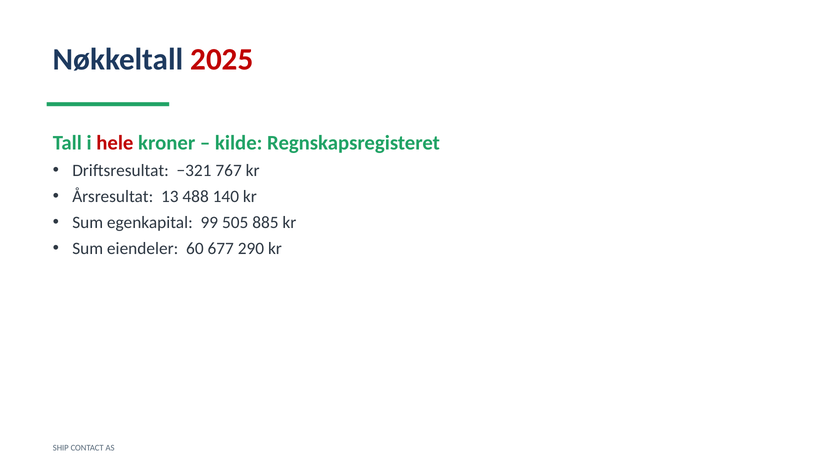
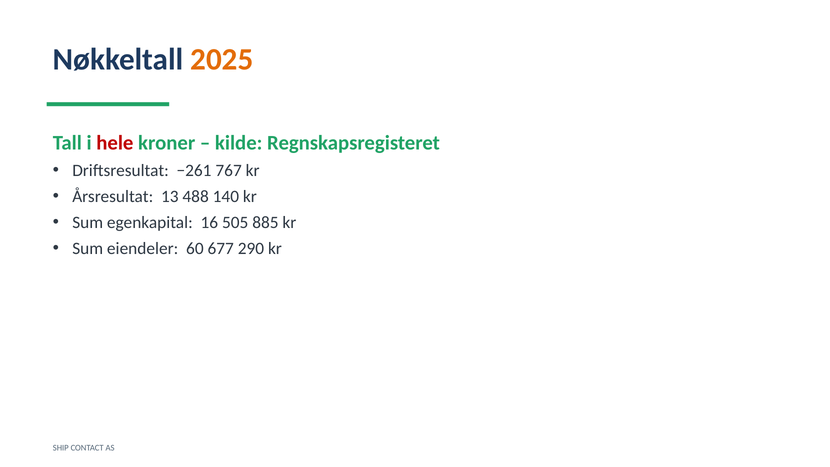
2025 colour: red -> orange (222, 59)
−321: −321 -> −261 (194, 171)
99: 99 -> 16 (209, 223)
